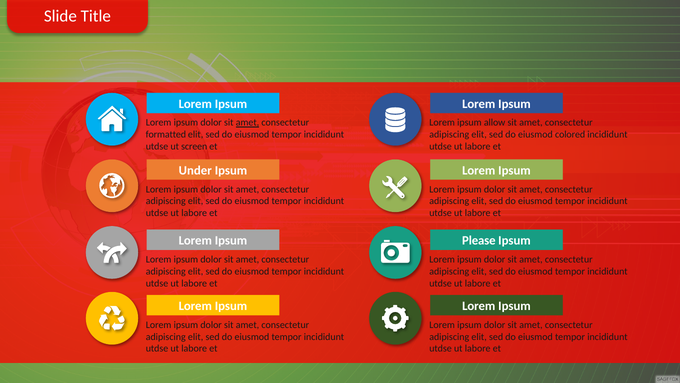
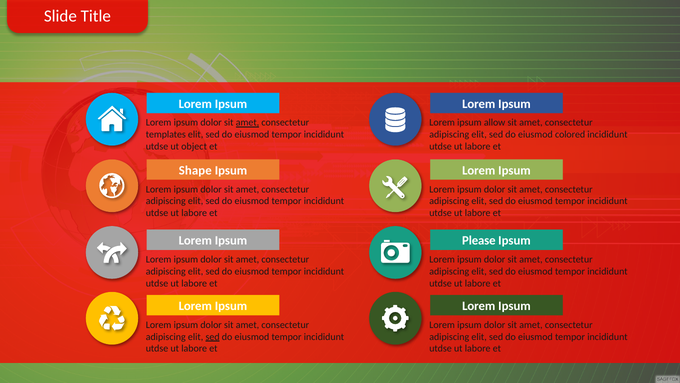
formatted: formatted -> templates (166, 134)
screen: screen -> object (194, 146)
Under: Under -> Shape (195, 170)
sed underline: none -> present (213, 336)
